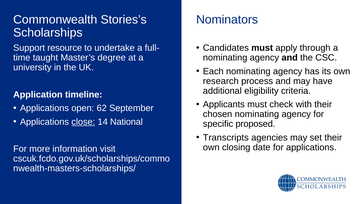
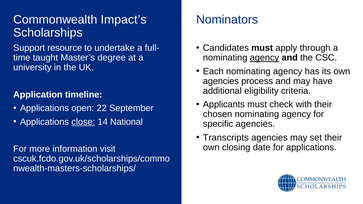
Stories’s: Stories’s -> Impact’s (124, 20)
agency underline: none -> present (264, 58)
research: research -> agencies (221, 81)
62: 62 -> 22 (102, 108)
specific proposed: proposed -> agencies (255, 124)
